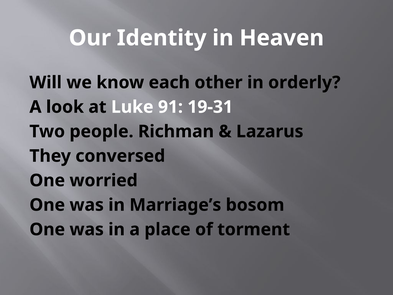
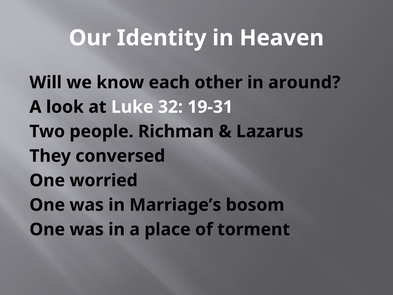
orderly: orderly -> around (304, 82)
91: 91 -> 32 (170, 107)
